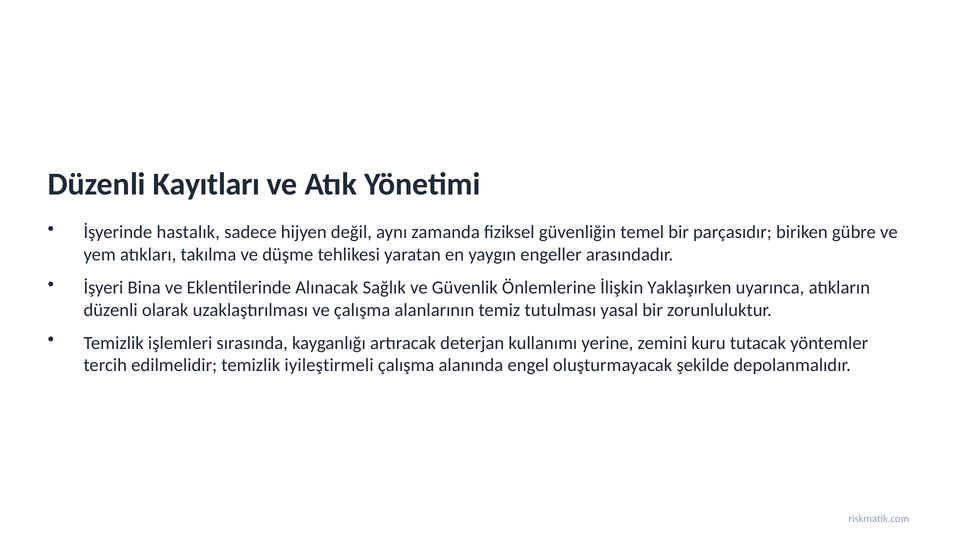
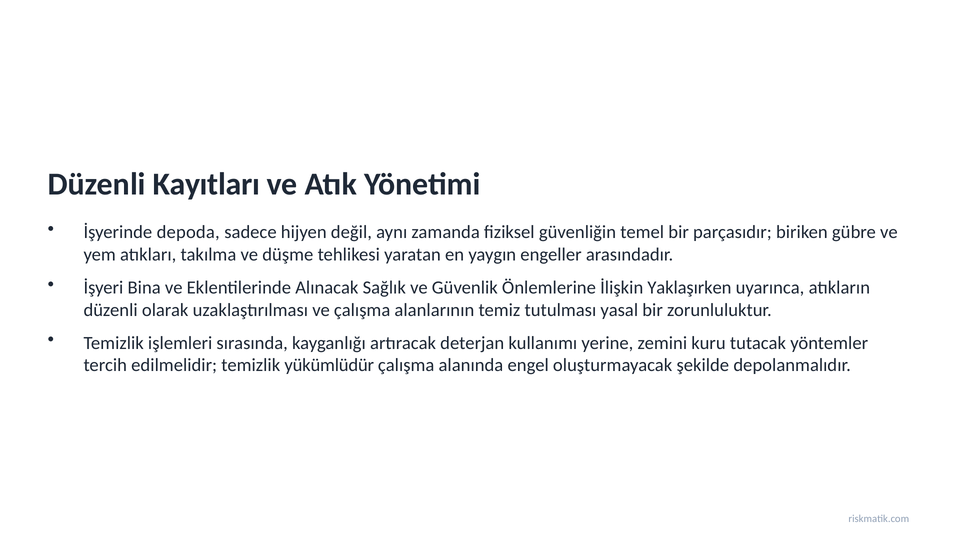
hastalık: hastalık -> depoda (188, 232)
iyileştirmeli: iyileştirmeli -> yükümlüdür (329, 365)
